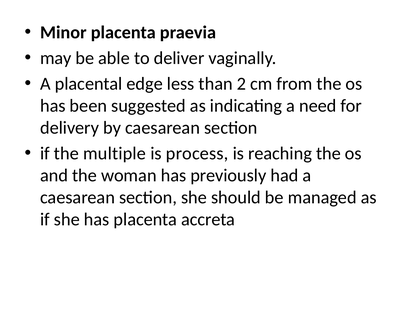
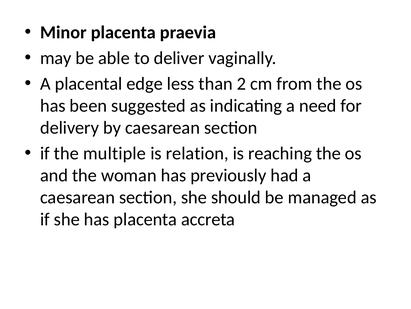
process: process -> relation (197, 153)
